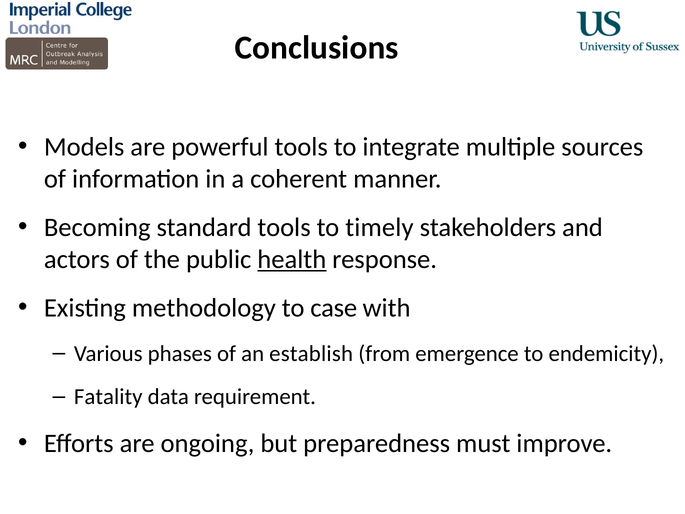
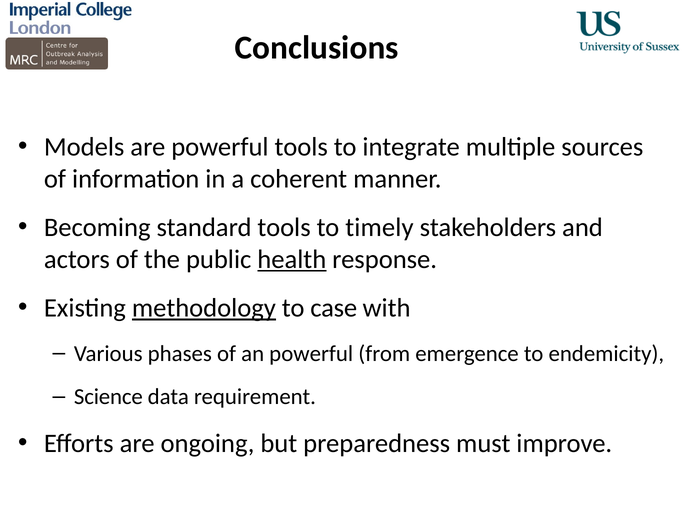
methodology underline: none -> present (204, 308)
an establish: establish -> powerful (311, 353)
Fatality: Fatality -> Science (108, 397)
